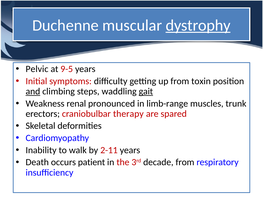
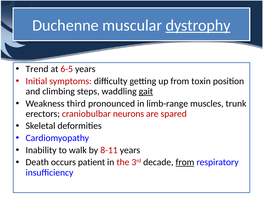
Pelvic: Pelvic -> Trend (37, 69)
9-5: 9-5 -> 6-5 (67, 69)
and underline: present -> none (33, 91)
renal: renal -> third (76, 104)
therapy: therapy -> neurons (128, 114)
2-11: 2-11 -> 8-11 (109, 150)
from underline: none -> present (185, 162)
